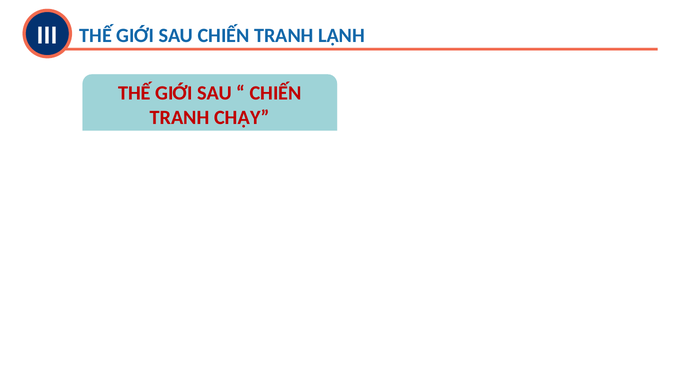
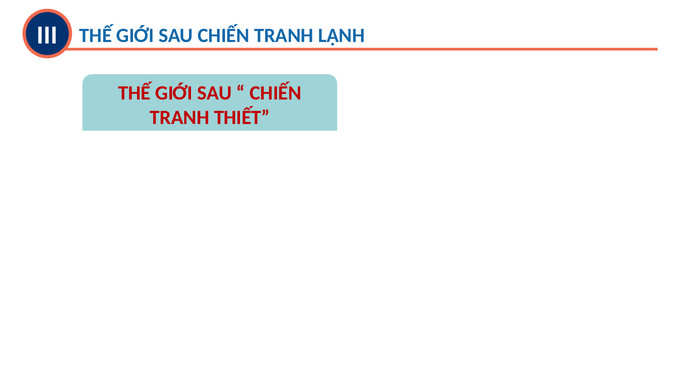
CHẠY: CHẠY -> THIẾT (242, 117)
